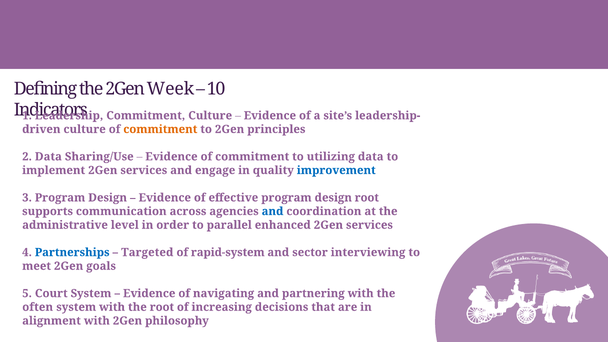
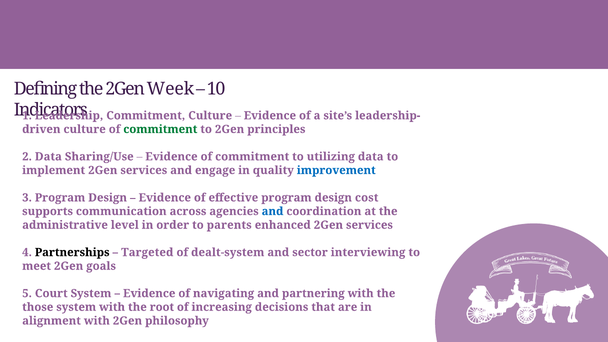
commitment colour: orange -> green (160, 129)
design root: root -> cost (367, 198)
parallel: parallel -> parents (229, 225)
Partnerships colour: blue -> black (72, 252)
rapid-system: rapid-system -> dealt-system (228, 252)
often: often -> those (38, 307)
